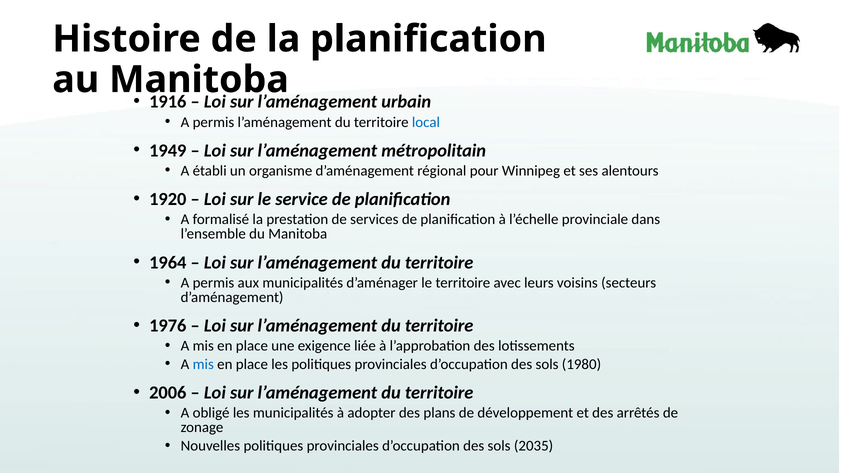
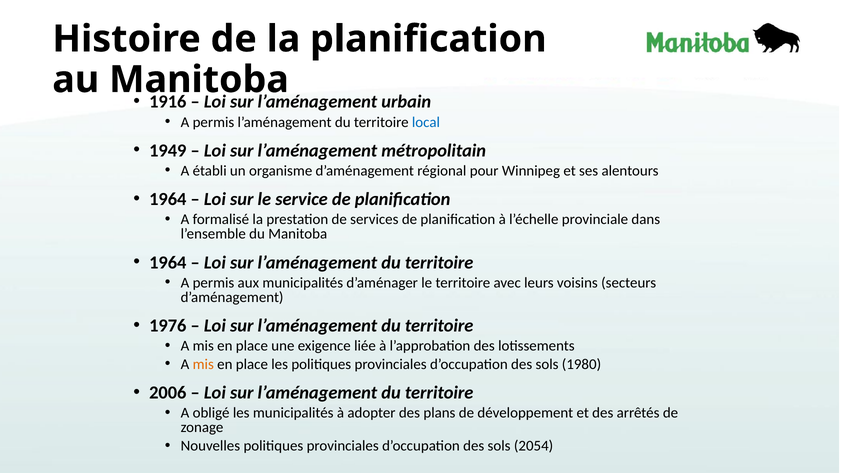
1920: 1920 -> 1964 (168, 199)
mis colour: blue -> orange (203, 364)
2035: 2035 -> 2054 (534, 446)
